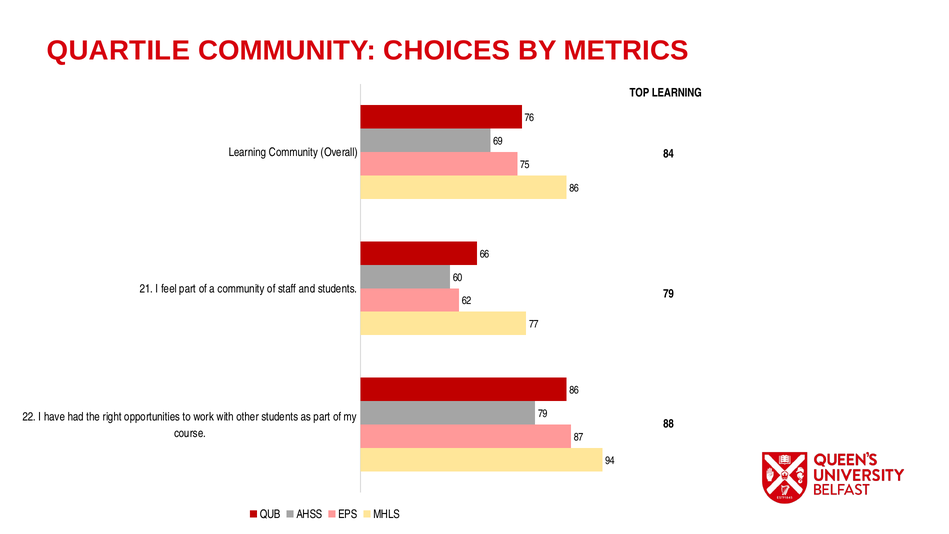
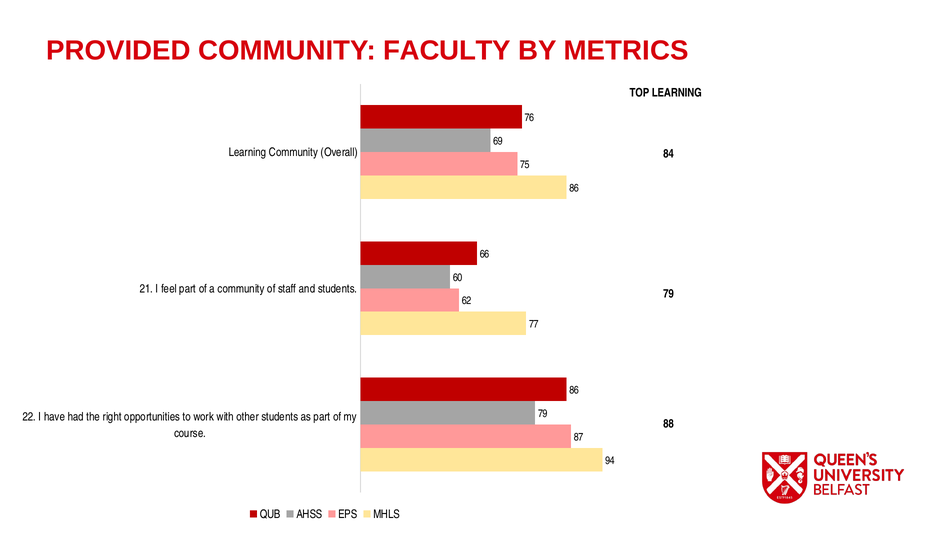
QUARTILE: QUARTILE -> PROVIDED (119, 51)
CHOICES: CHOICES -> FACULTY (447, 51)
